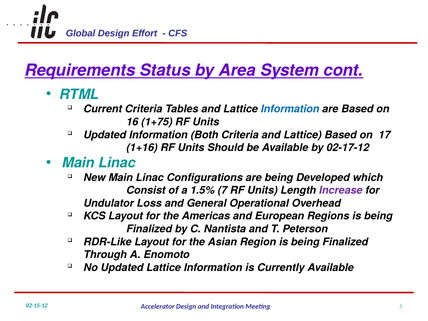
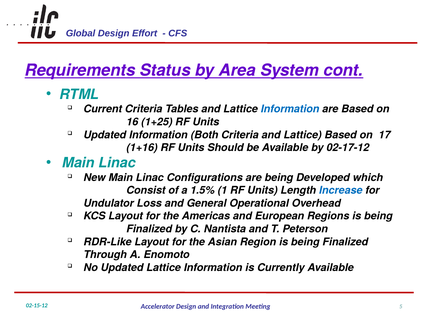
1+75: 1+75 -> 1+25 (157, 122)
7: 7 -> 1 (222, 190)
Increase colour: purple -> blue (341, 190)
